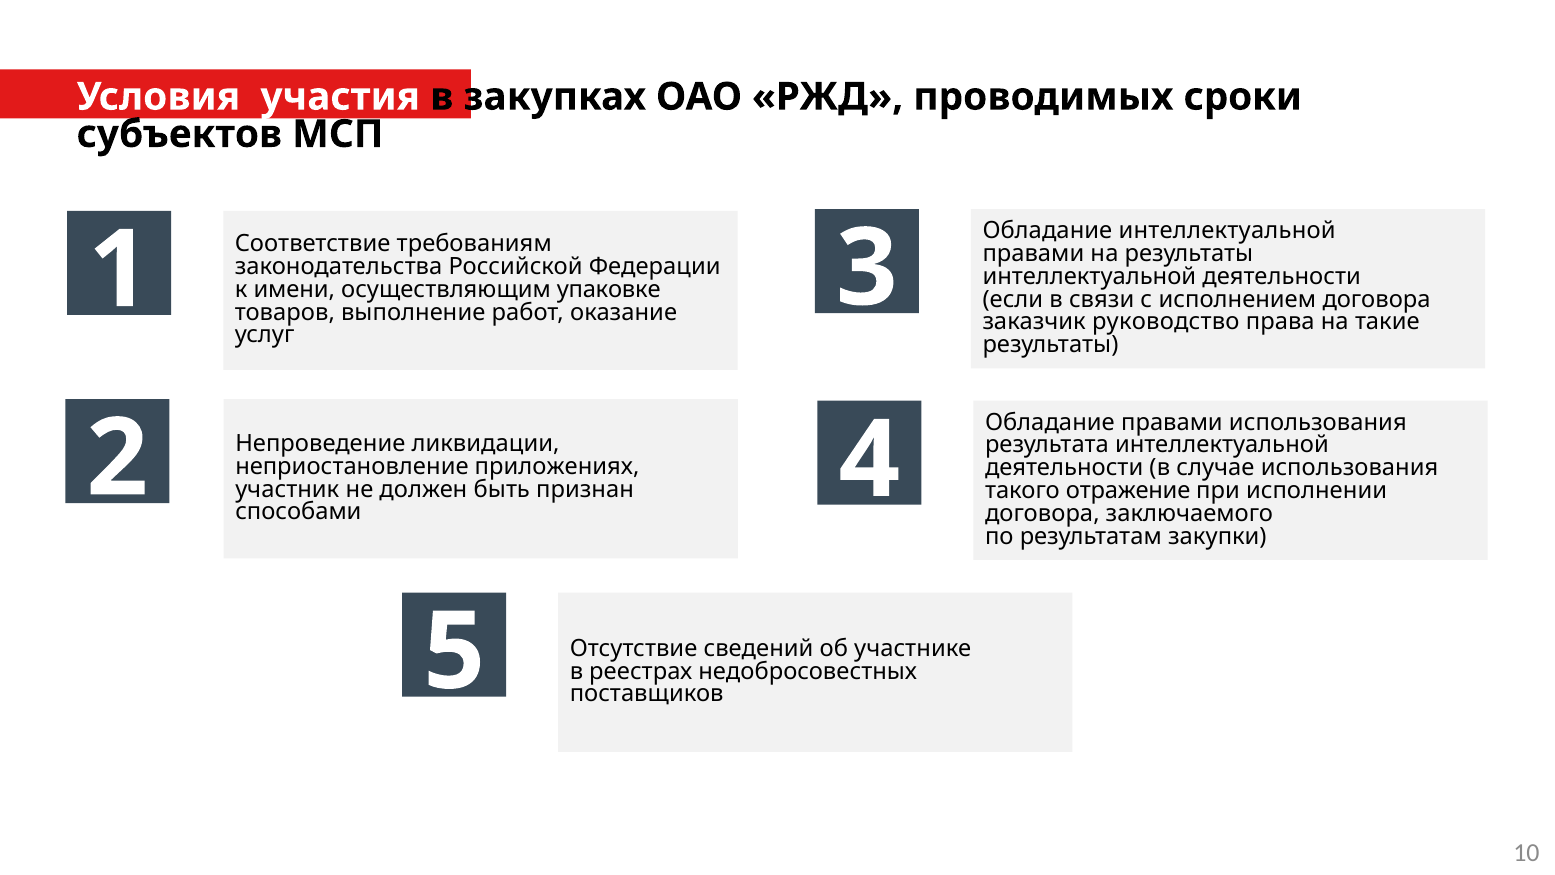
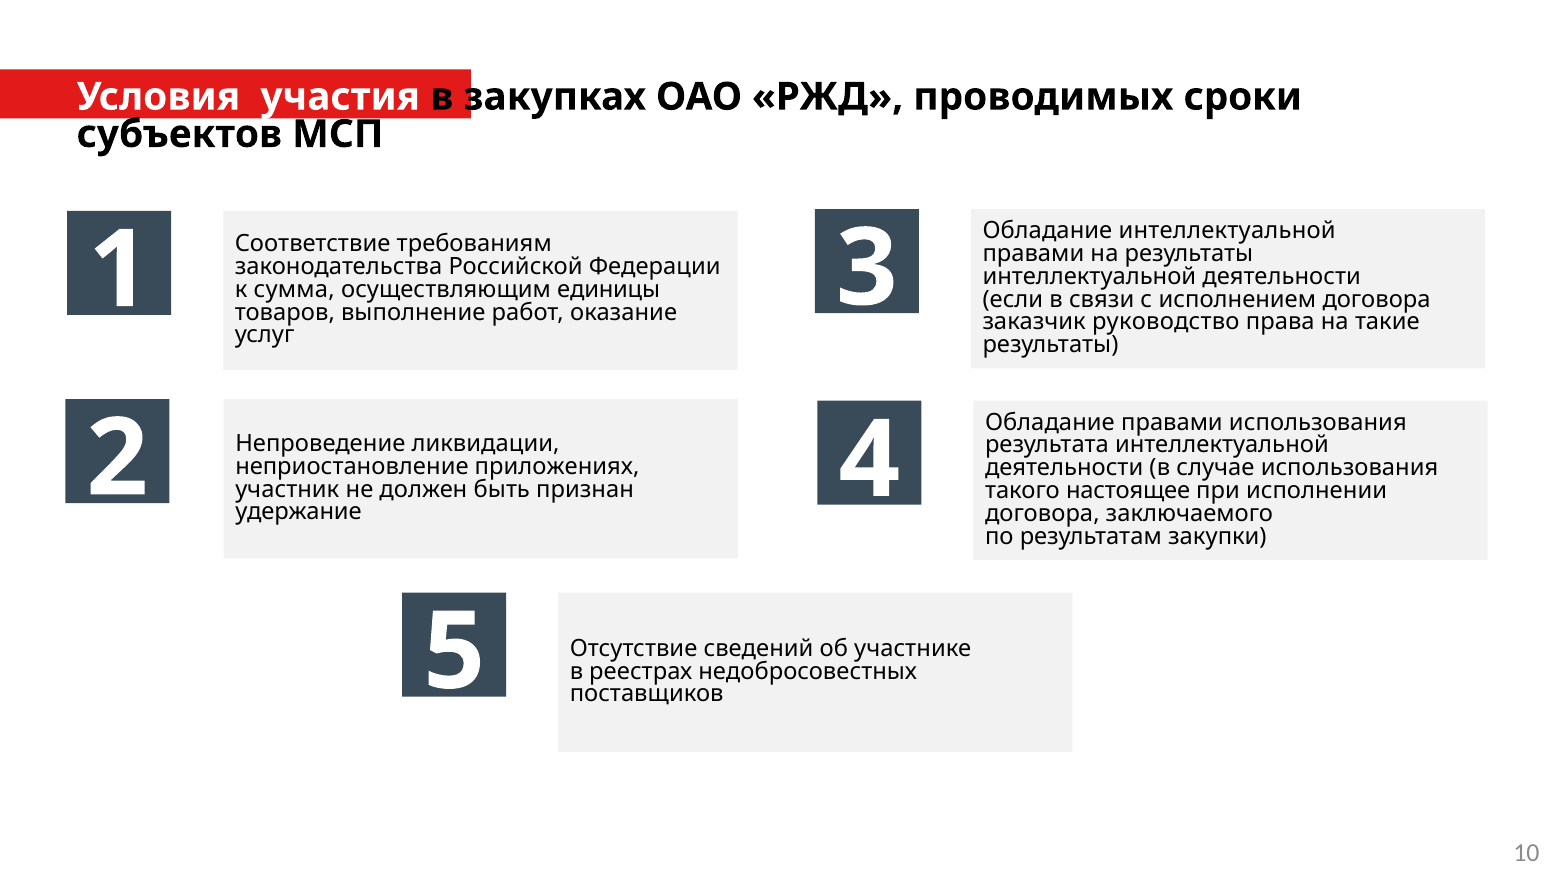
имени: имени -> сумма (294, 289)
упаковке: упаковке -> единицы (609, 289)
отражение: отражение -> настоящее (1128, 491)
способами: способами -> удержание (298, 512)
